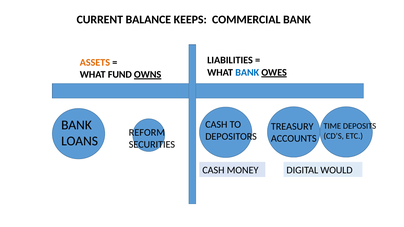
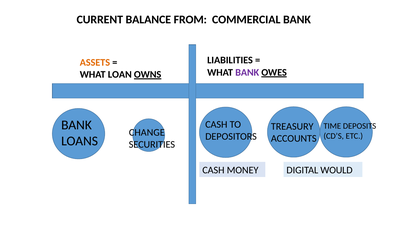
KEEPS: KEEPS -> FROM (190, 20)
BANK colour: blue -> purple (247, 72)
FUND: FUND -> LOAN (120, 75)
REFORM: REFORM -> CHANGE (147, 133)
